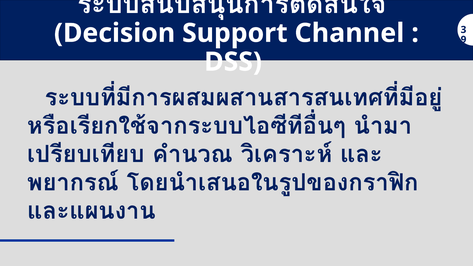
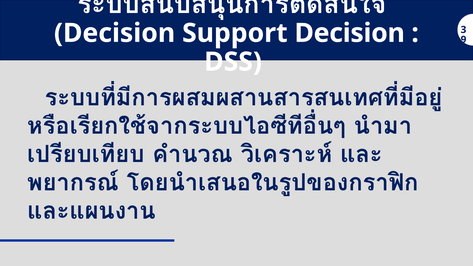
Support Channel: Channel -> Decision (350, 33)
